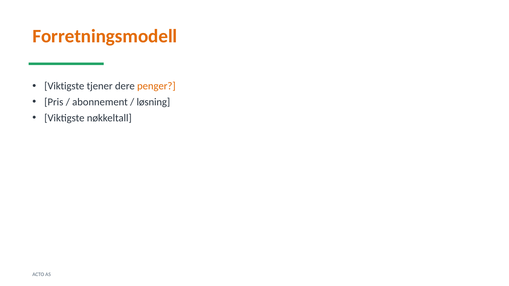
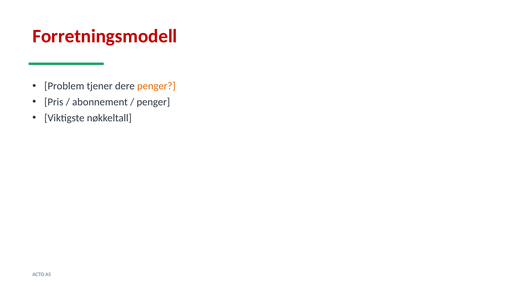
Forretningsmodell colour: orange -> red (105, 36)
Viktigste: Viktigste -> Problem (64, 86)
løsning: løsning -> penger (153, 102)
